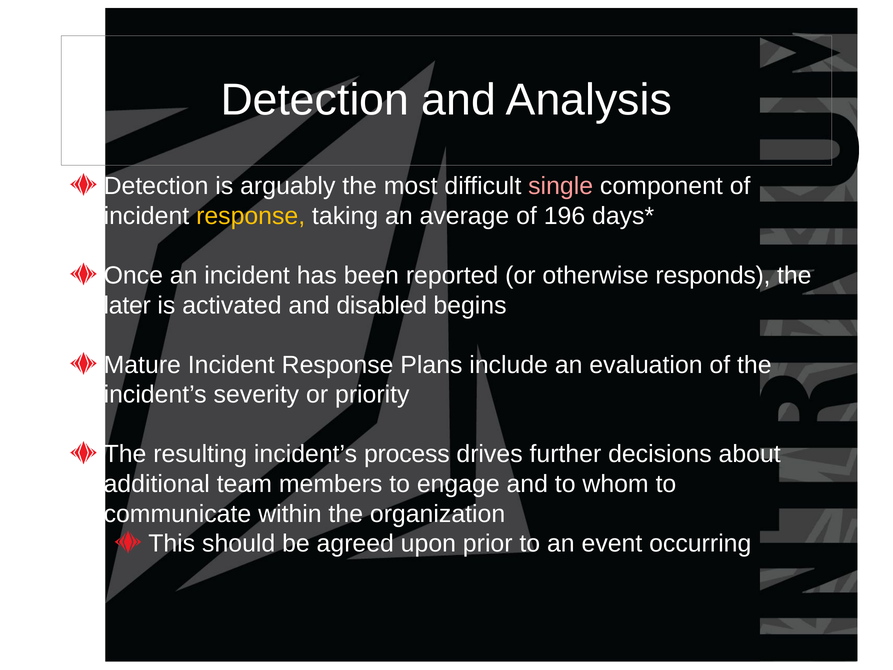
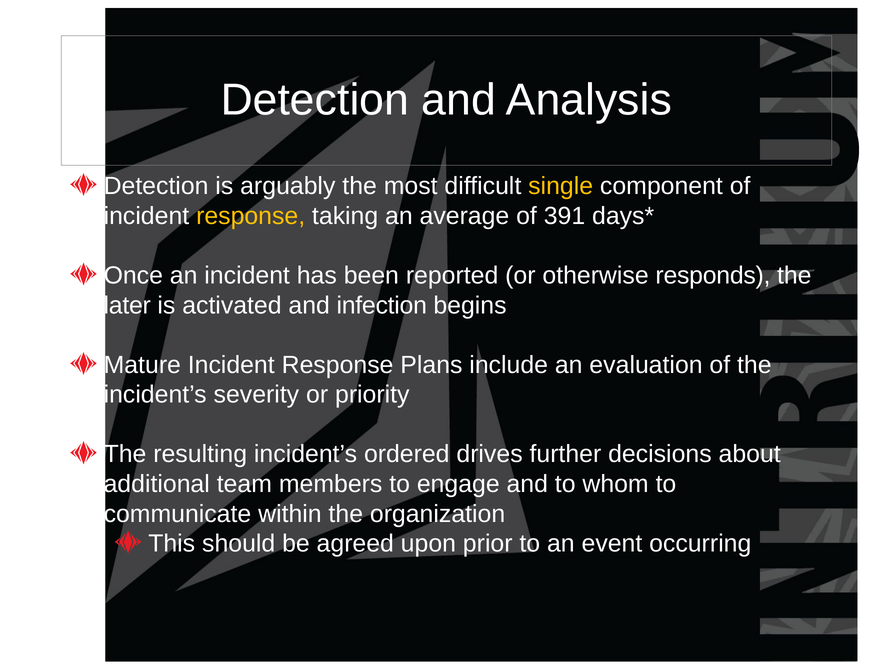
single colour: pink -> yellow (561, 186)
196: 196 -> 391 (565, 216)
disabled: disabled -> infection (382, 305)
process: process -> ordered (407, 454)
